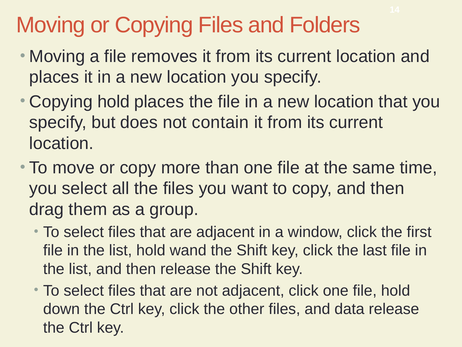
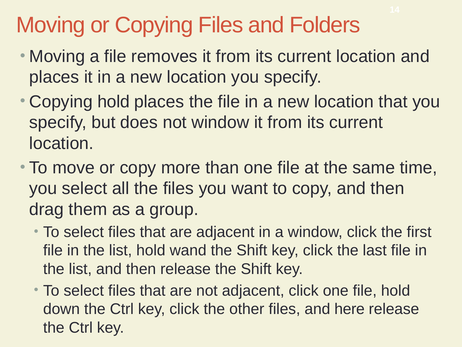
not contain: contain -> window (220, 122)
data: data -> here (350, 309)
